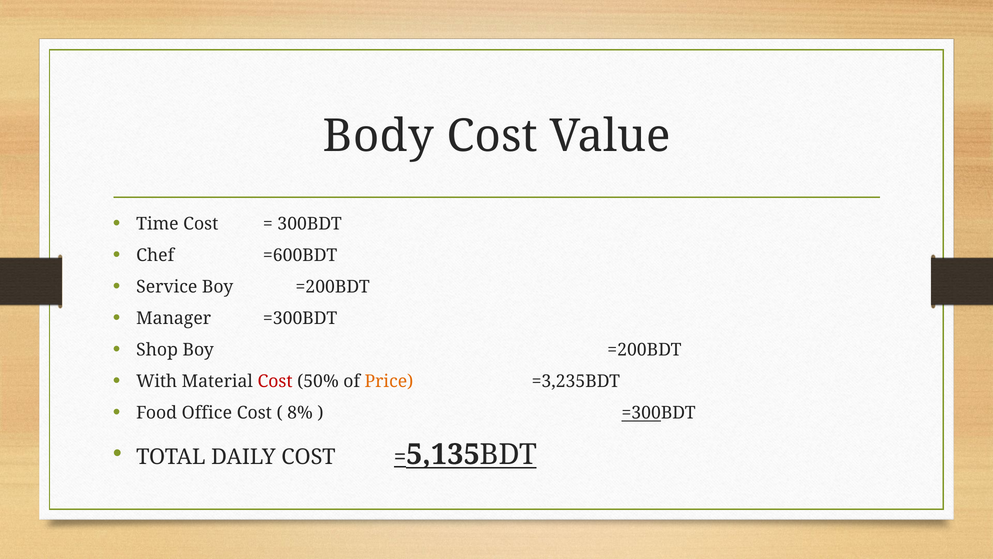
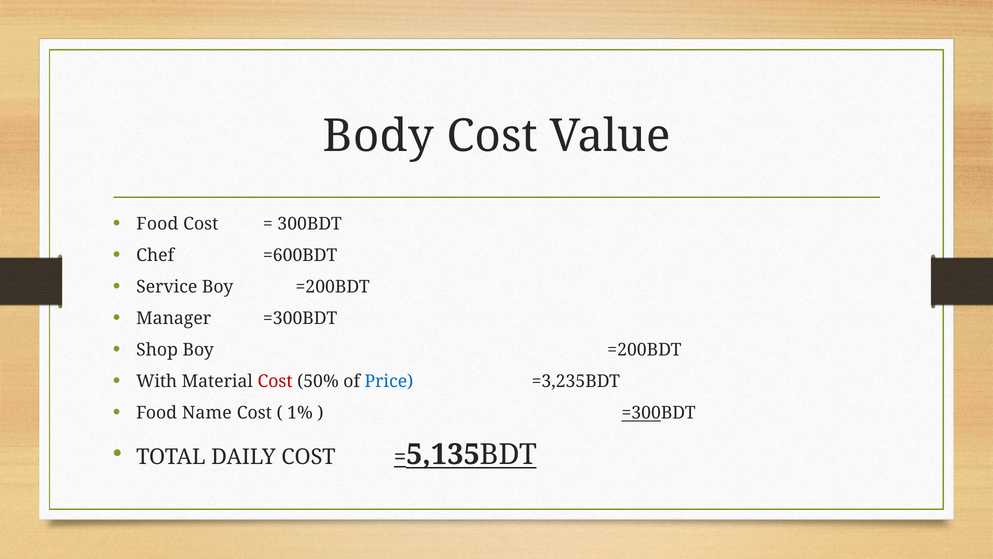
Time: Time -> Food (157, 224)
Price colour: orange -> blue (389, 381)
Office: Office -> Name (207, 413)
8%: 8% -> 1% (300, 413)
